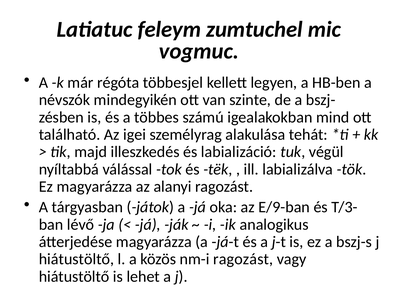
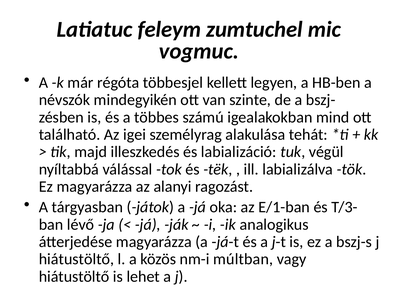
E/9-ban: E/9-ban -> E/1-ban (284, 207)
nm-i ragozást: ragozást -> múltban (243, 259)
